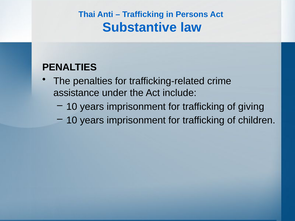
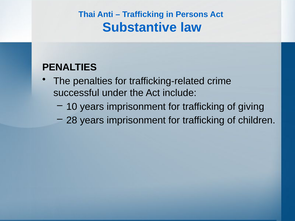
assistance: assistance -> successful (76, 93)
10: 10 -> 28 (72, 120)
